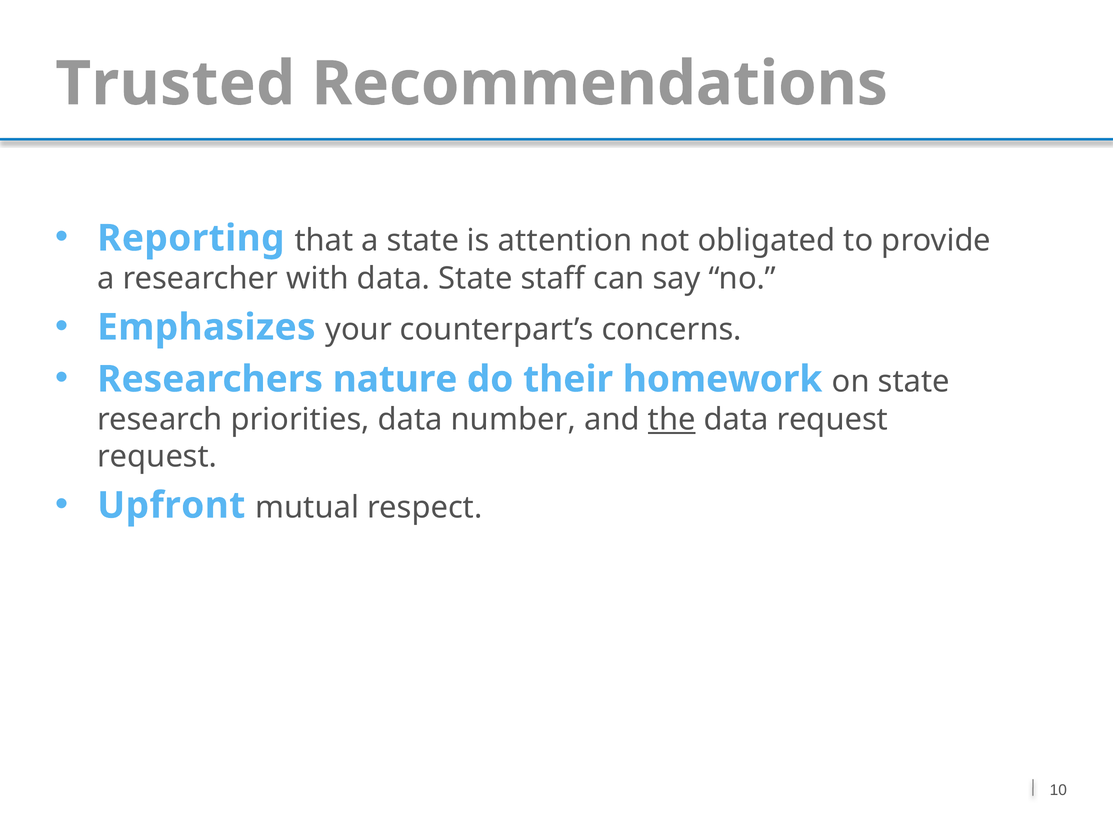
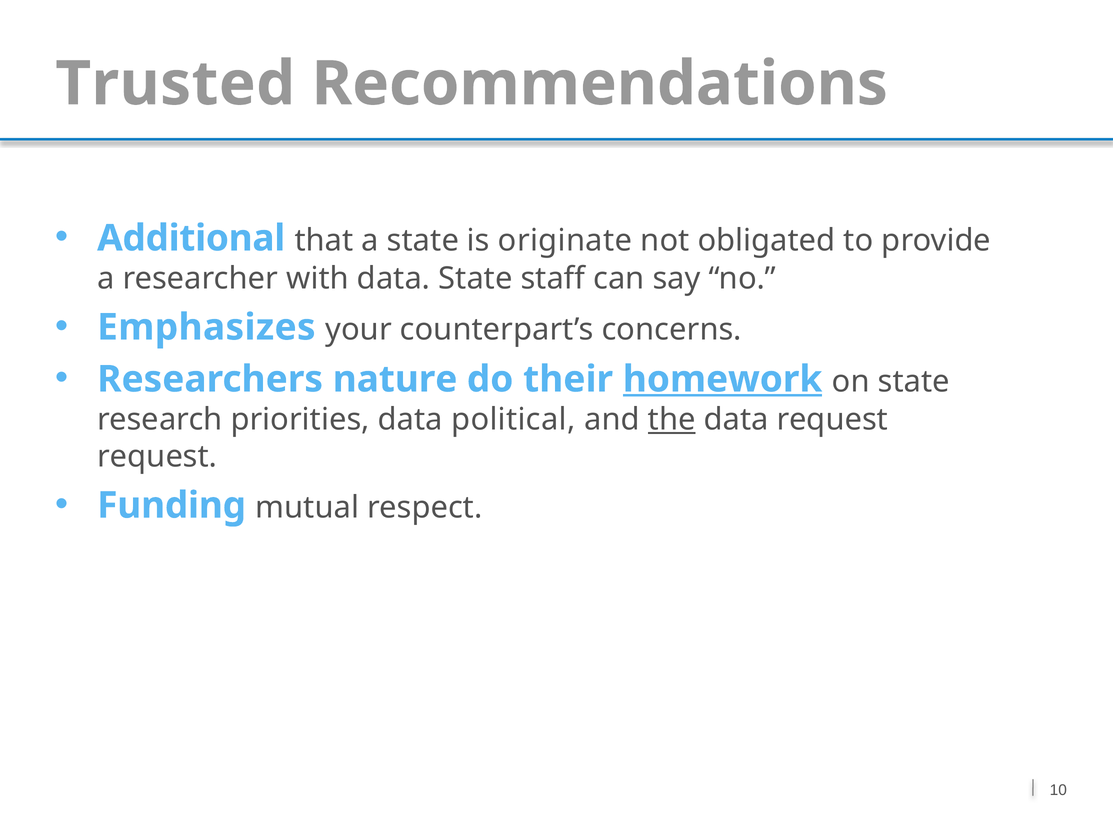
Reporting: Reporting -> Additional (191, 238)
attention: attention -> originate (565, 240)
homework underline: none -> present (723, 379)
number: number -> political (513, 420)
Upfront: Upfront -> Funding (172, 505)
